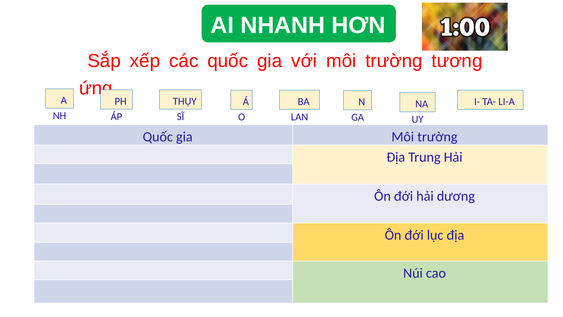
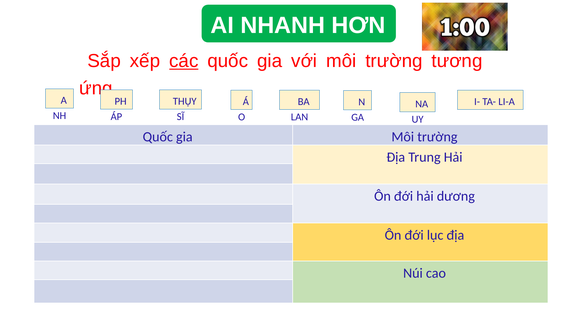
các underline: none -> present (184, 61)
